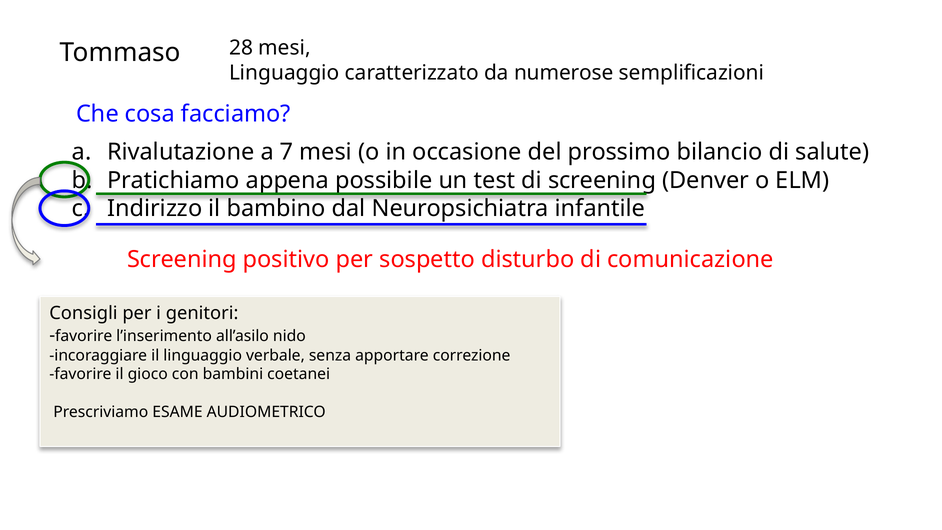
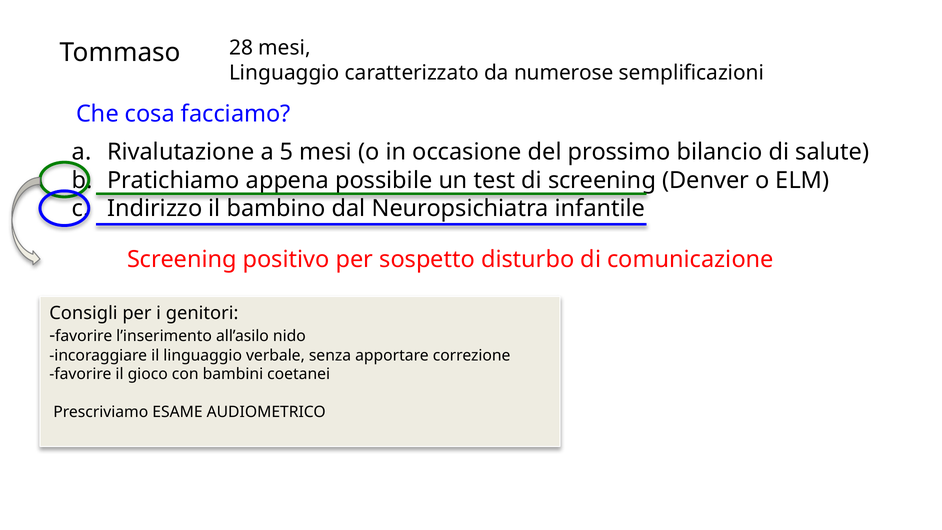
7: 7 -> 5 (287, 152)
